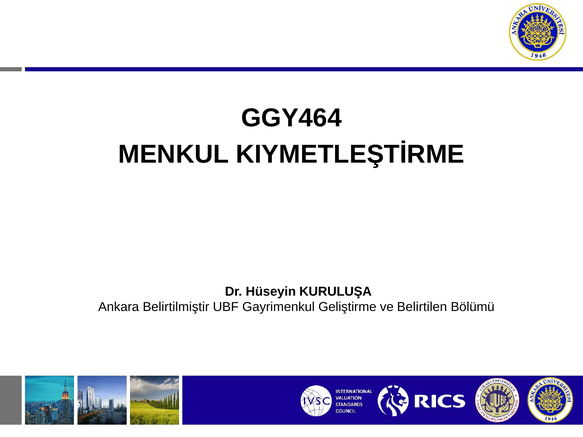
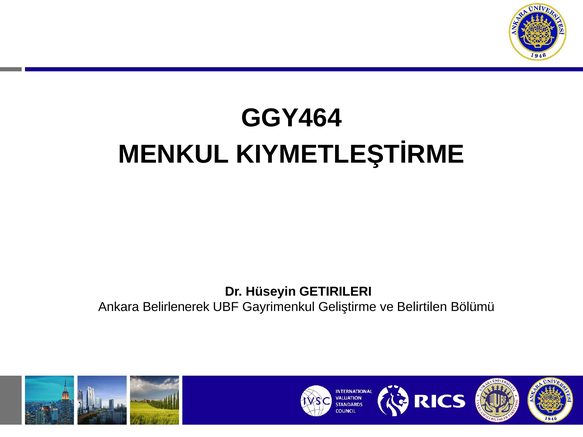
KURULUŞA: KURULUŞA -> GETIRILERI (336, 292)
Belirtilmiştir: Belirtilmiştir -> Belirlenerek (176, 307)
